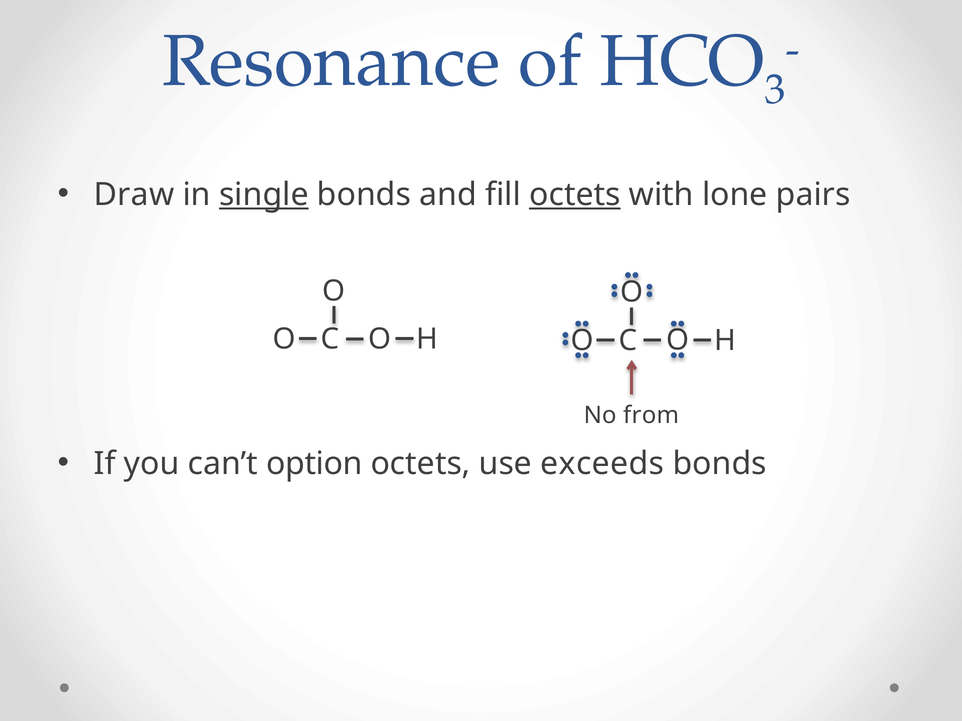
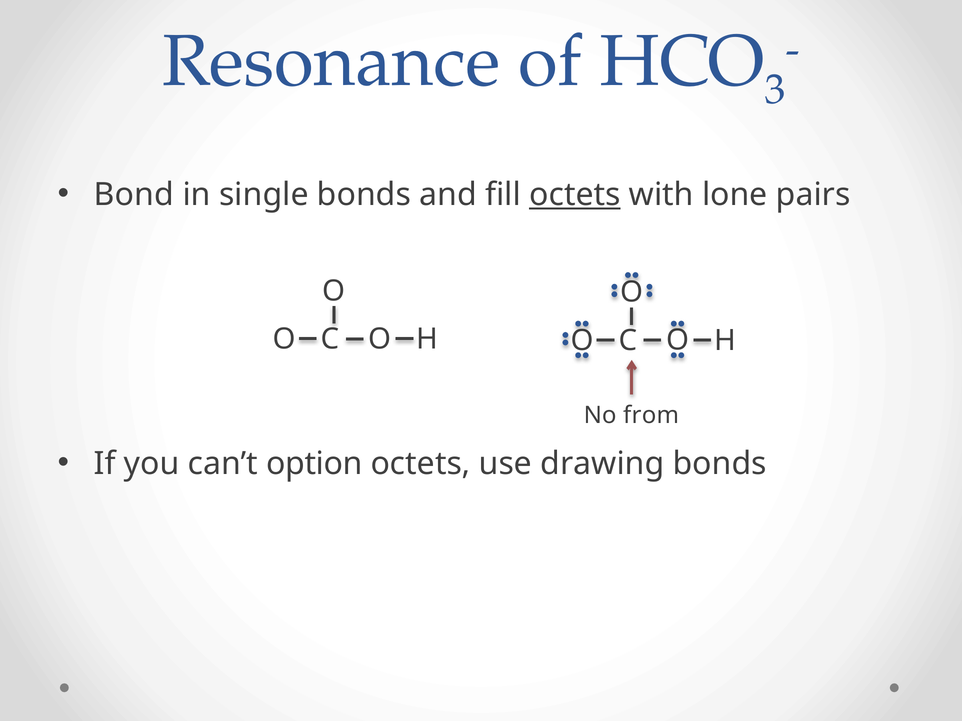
Draw: Draw -> Bond (134, 195)
single underline: present -> none (264, 195)
exceeds: exceeds -> drawing (602, 464)
